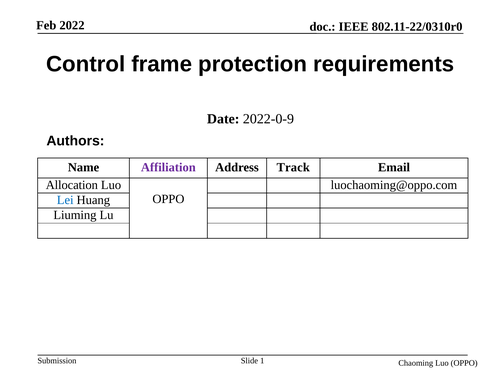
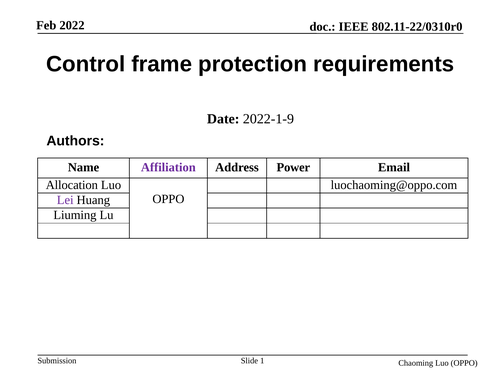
2022-0-9: 2022-0-9 -> 2022-1-9 (268, 119)
Track: Track -> Power (293, 167)
Lei colour: blue -> purple (65, 200)
